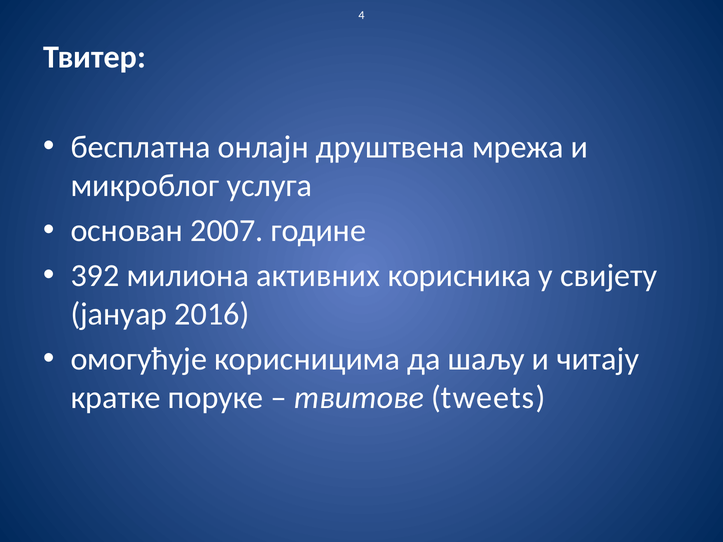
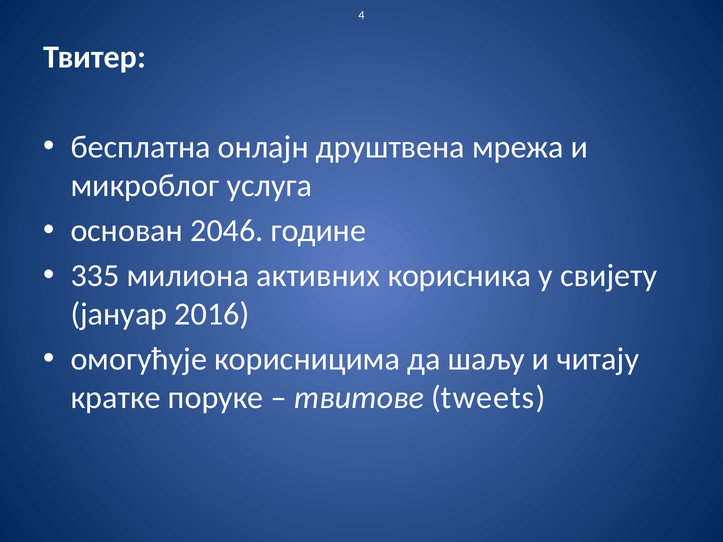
2007: 2007 -> 2046 (227, 231)
392: 392 -> 335 (95, 276)
